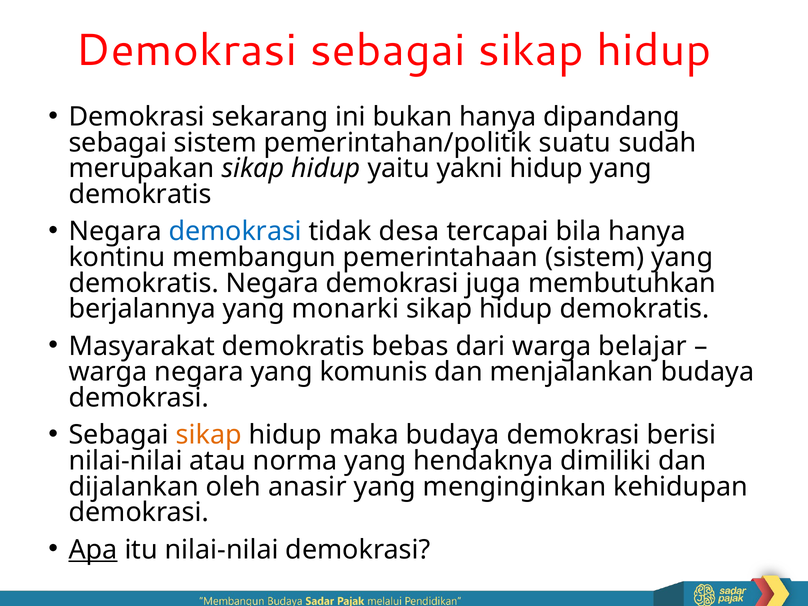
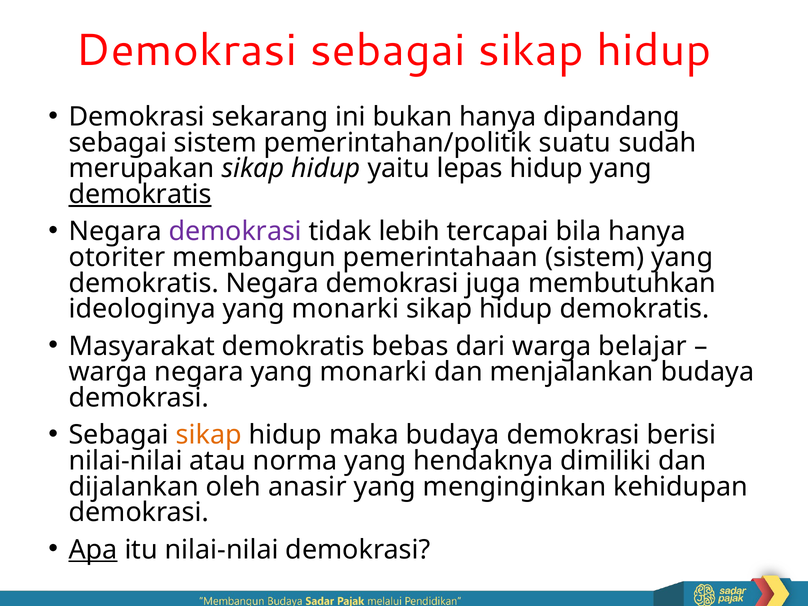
yakni: yakni -> lepas (470, 169)
demokratis underline: none -> present (140, 194)
demokrasi colour: blue -> purple (235, 232)
desa: desa -> lebih (409, 232)
kontinu: kontinu -> otoriter (117, 257)
berjalannya: berjalannya -> ideologinya (142, 309)
negara yang komunis: komunis -> monarki (373, 372)
